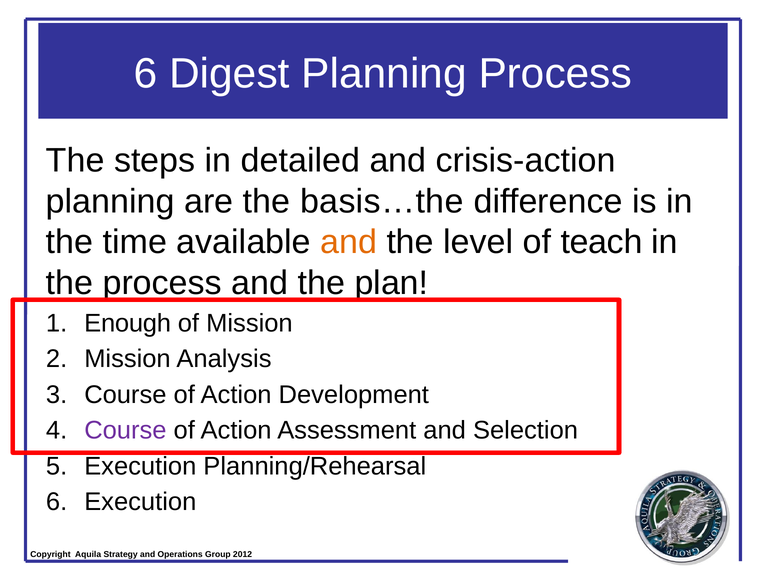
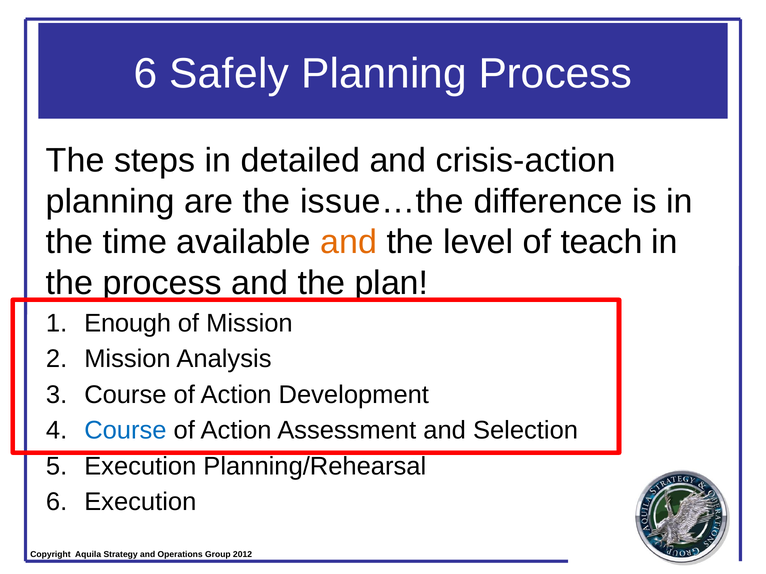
Digest: Digest -> Safely (229, 74)
basis…the: basis…the -> issue…the (382, 202)
Course colour: purple -> blue (125, 431)
